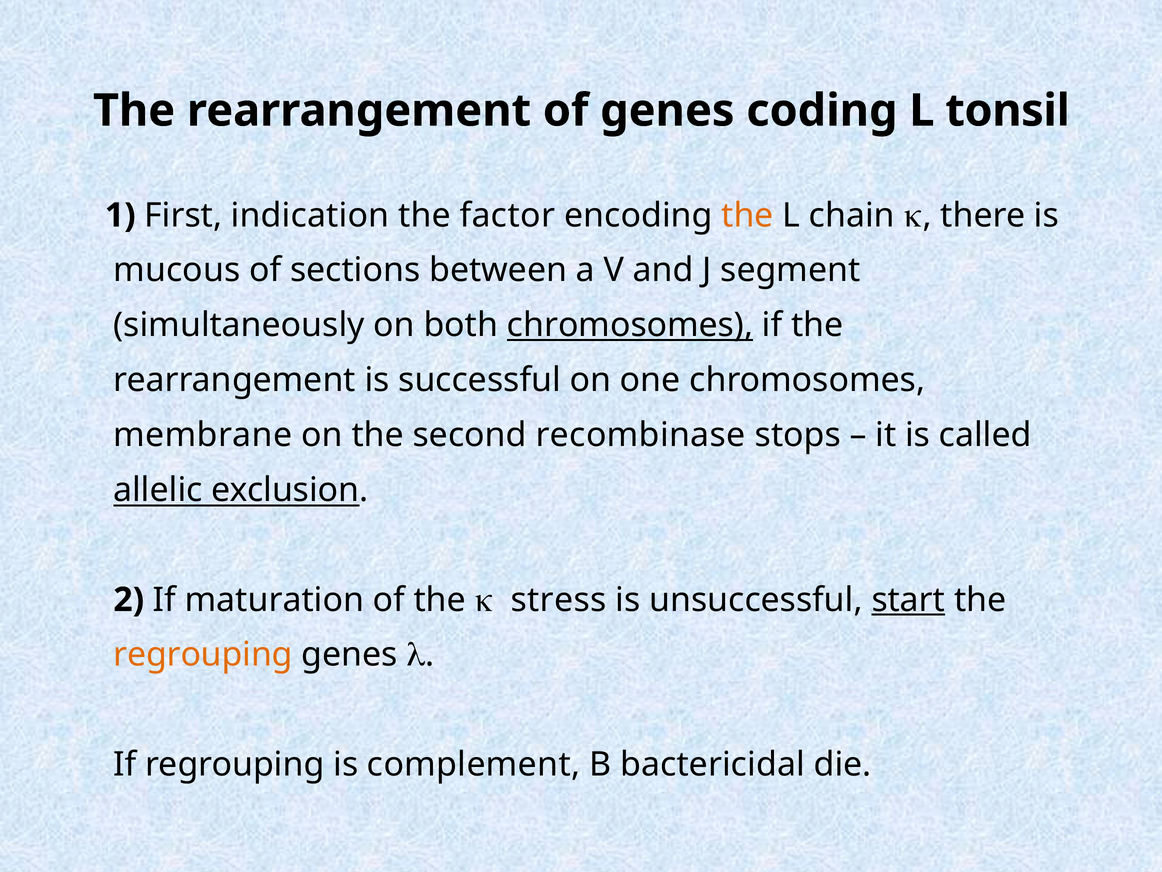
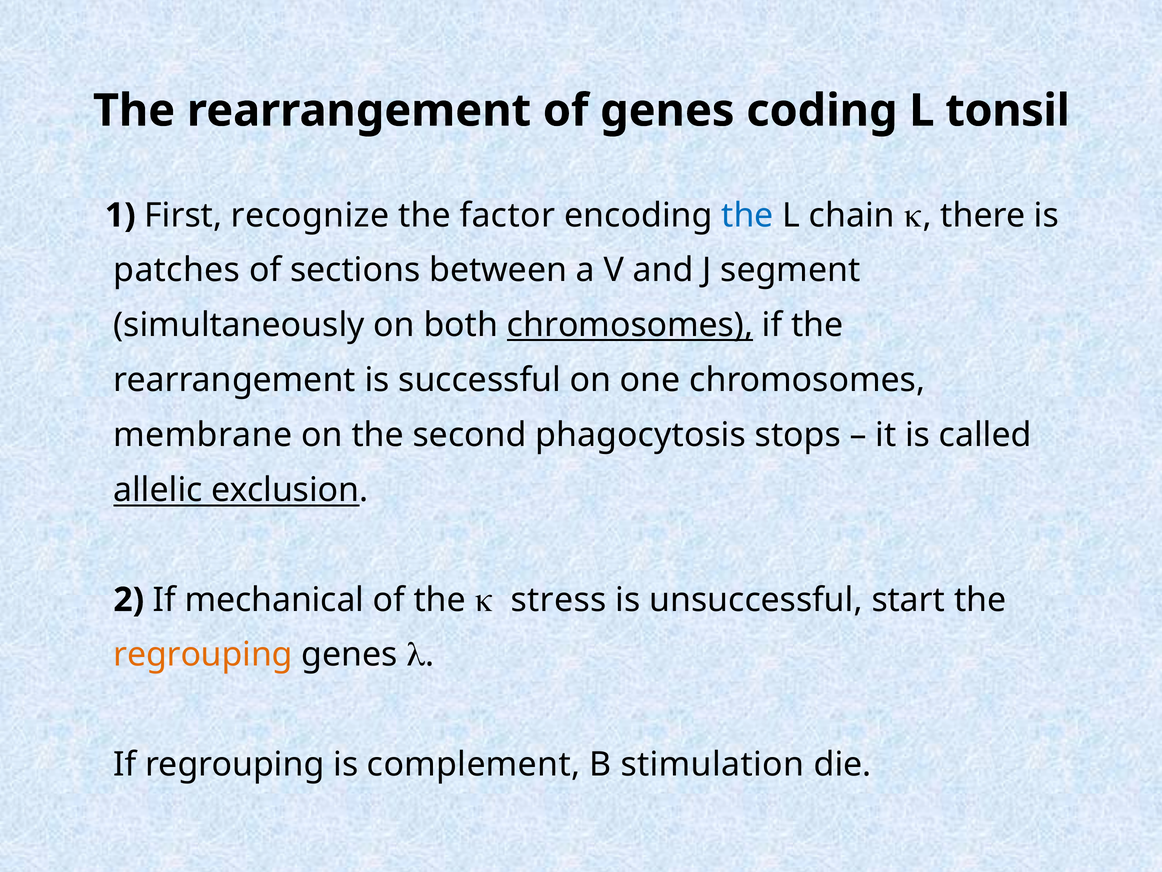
indication: indication -> recognize (310, 215)
the colour: orange -> blue (747, 215)
mucous: mucous -> patches (177, 270)
recombinase: recombinase -> phagocytosis (641, 435)
maturation: maturation -> mechanical (274, 600)
start underline: present -> none (908, 600)
bactericidal: bactericidal -> stimulation (712, 764)
